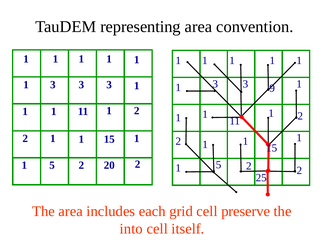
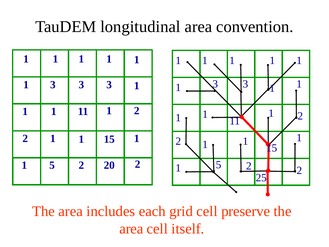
representing: representing -> longitudinal (140, 27)
3 9: 9 -> 1 (272, 88)
into: into -> area (131, 229)
